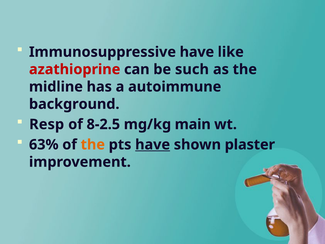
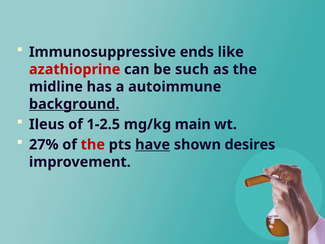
Immunosuppressive have: have -> ends (197, 52)
background underline: none -> present (74, 104)
Resp: Resp -> Ileus (47, 124)
8-2.5: 8-2.5 -> 1-2.5 (103, 124)
63%: 63% -> 27% (44, 144)
the colour: orange -> red (93, 144)
plaster: plaster -> desires (250, 144)
